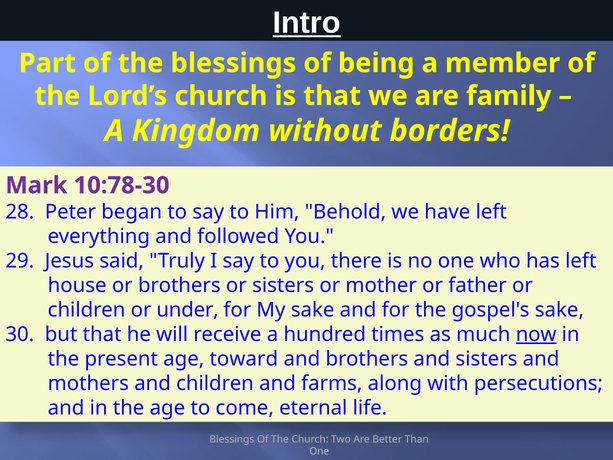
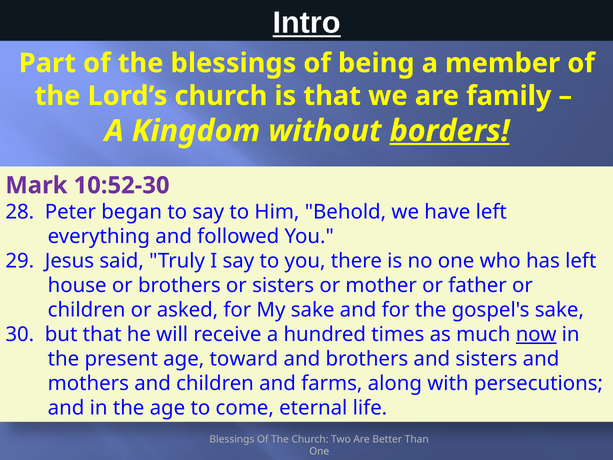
borders underline: none -> present (450, 131)
10:78-30: 10:78-30 -> 10:52-30 (122, 185)
under: under -> asked (187, 310)
